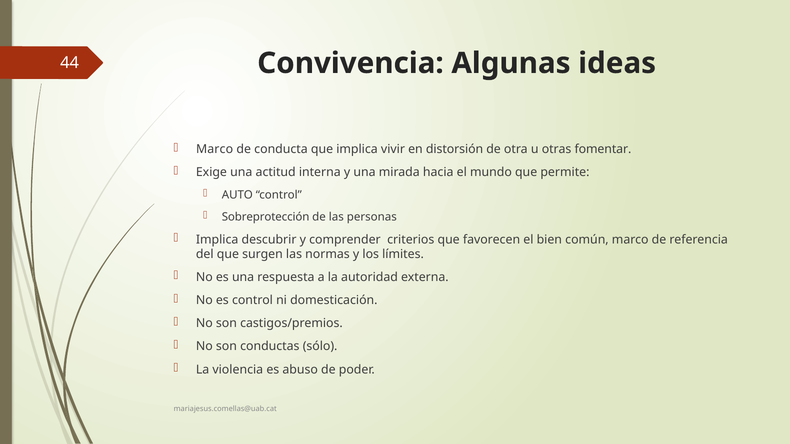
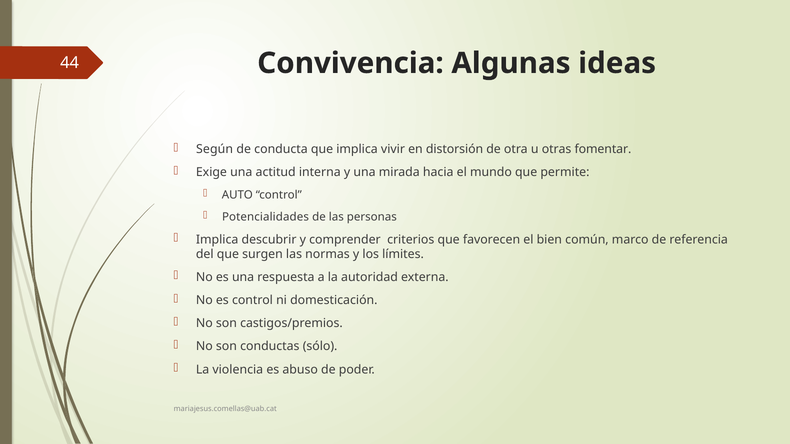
Marco: Marco -> Según (215, 149)
Sobreprotección: Sobreprotección -> Potencialidades (265, 217)
